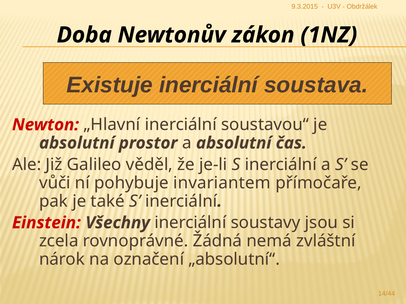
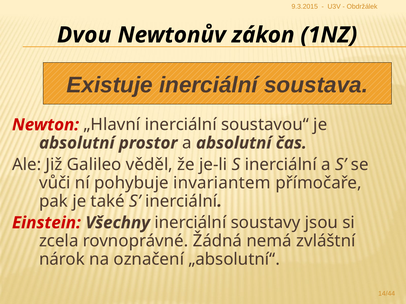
Doba: Doba -> Dvou (84, 35)
